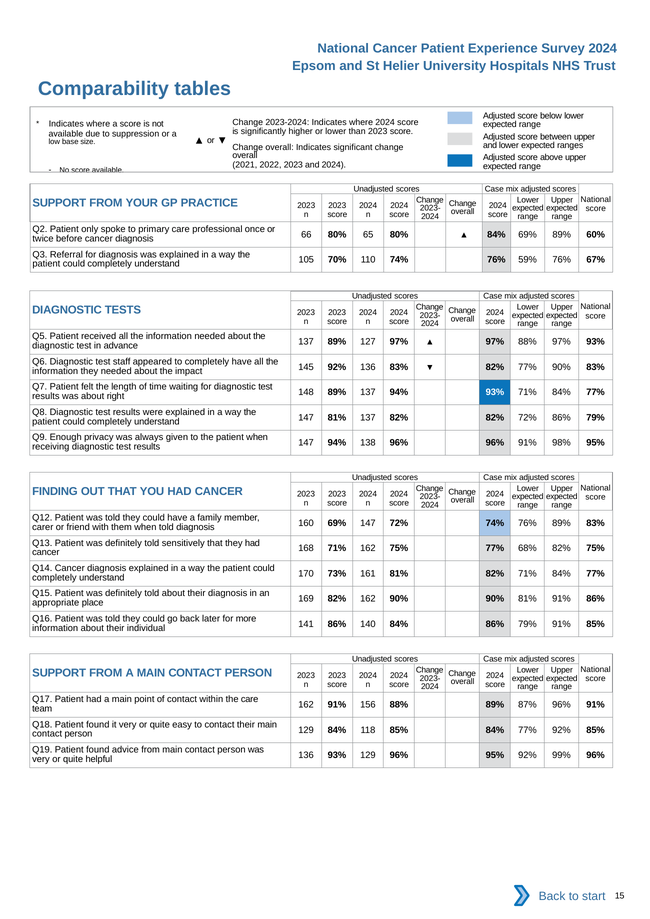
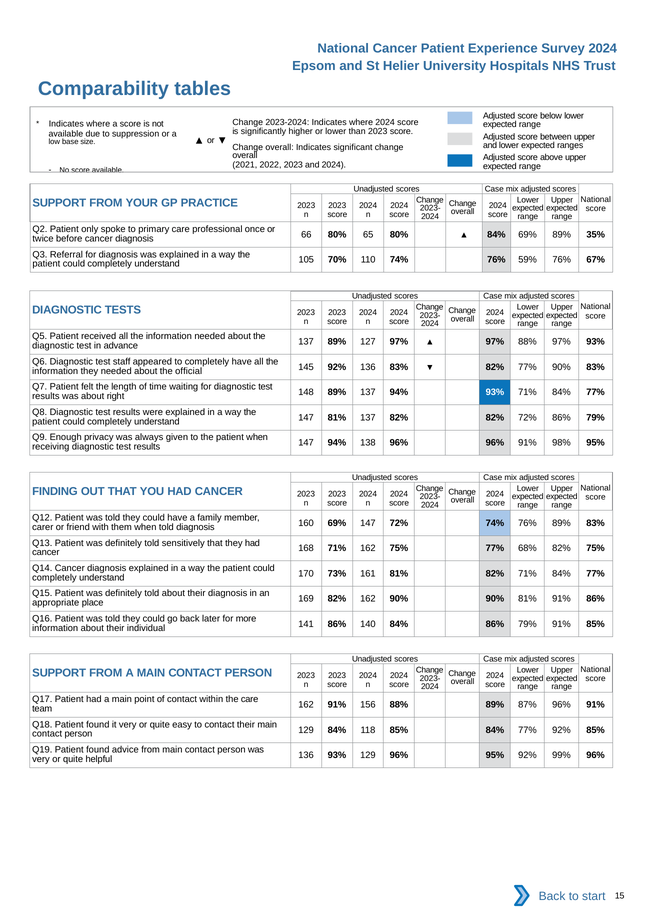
60%: 60% -> 35% (596, 235)
impact: impact -> official (189, 371)
